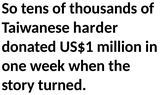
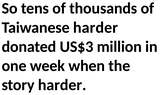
US$1: US$1 -> US$3 (77, 46)
story turned: turned -> harder (62, 84)
